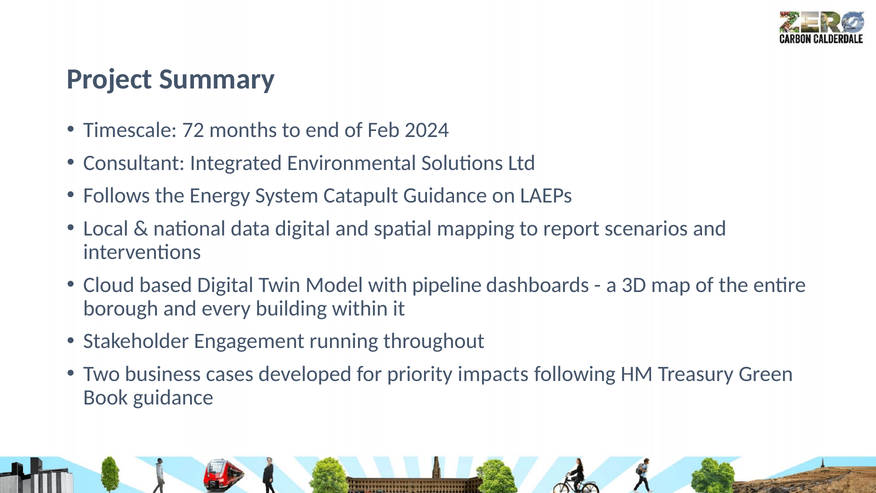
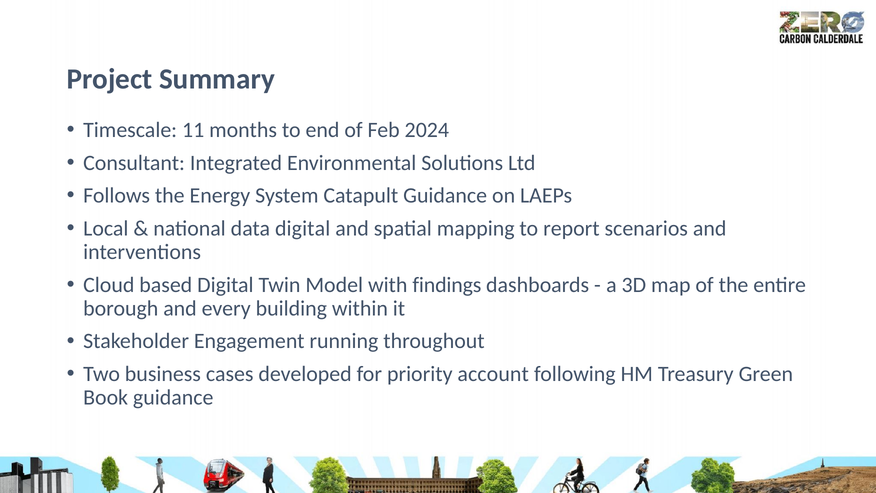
72: 72 -> 11 (193, 130)
pipeline: pipeline -> findings (447, 285)
impacts: impacts -> account (493, 374)
